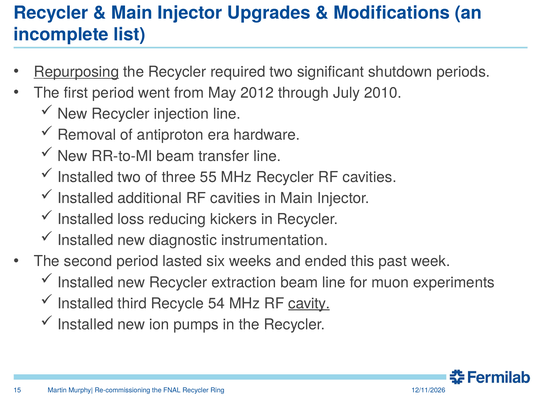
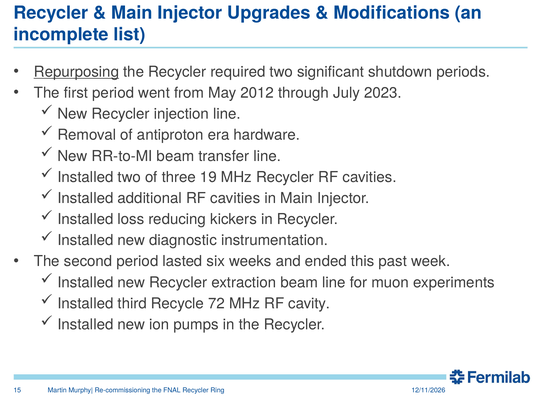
2010: 2010 -> 2023 (383, 93)
55: 55 -> 19 (208, 177)
54: 54 -> 72 (217, 303)
cavity underline: present -> none (309, 303)
